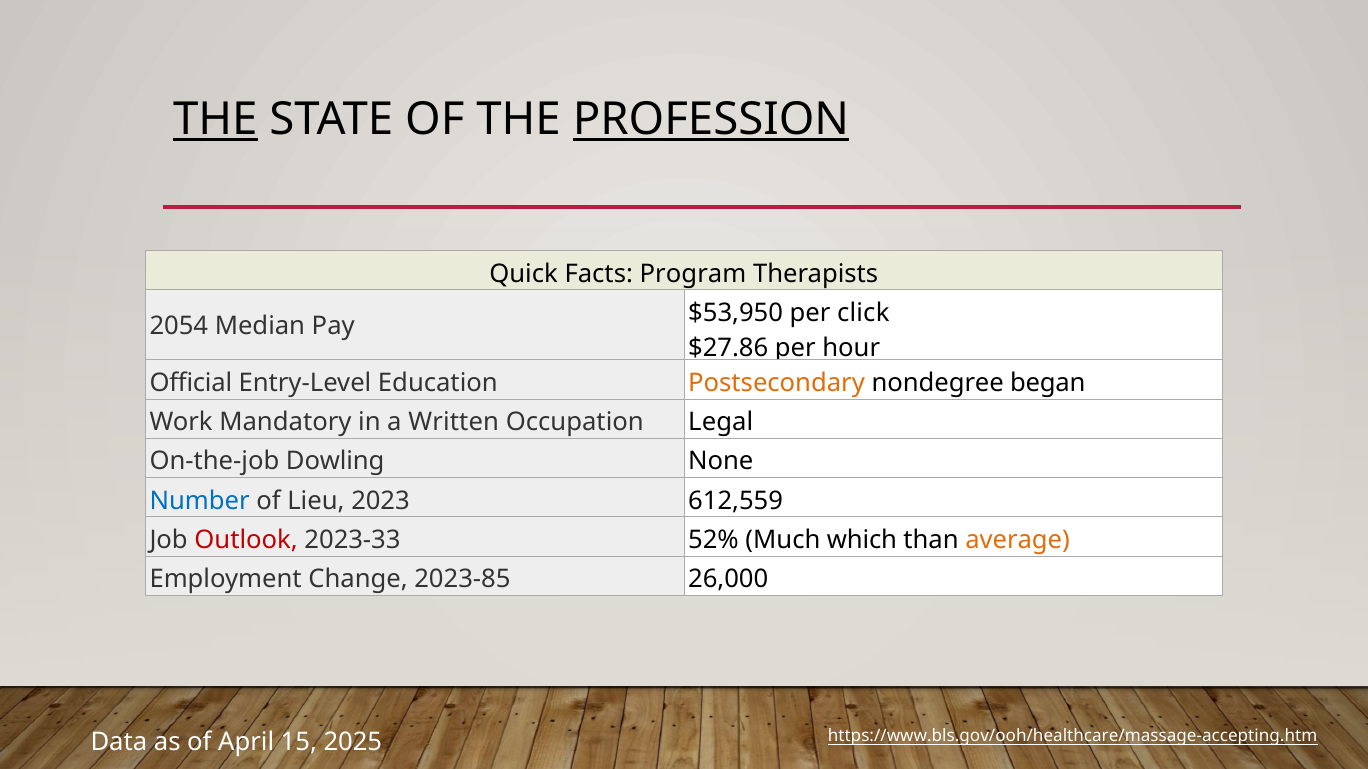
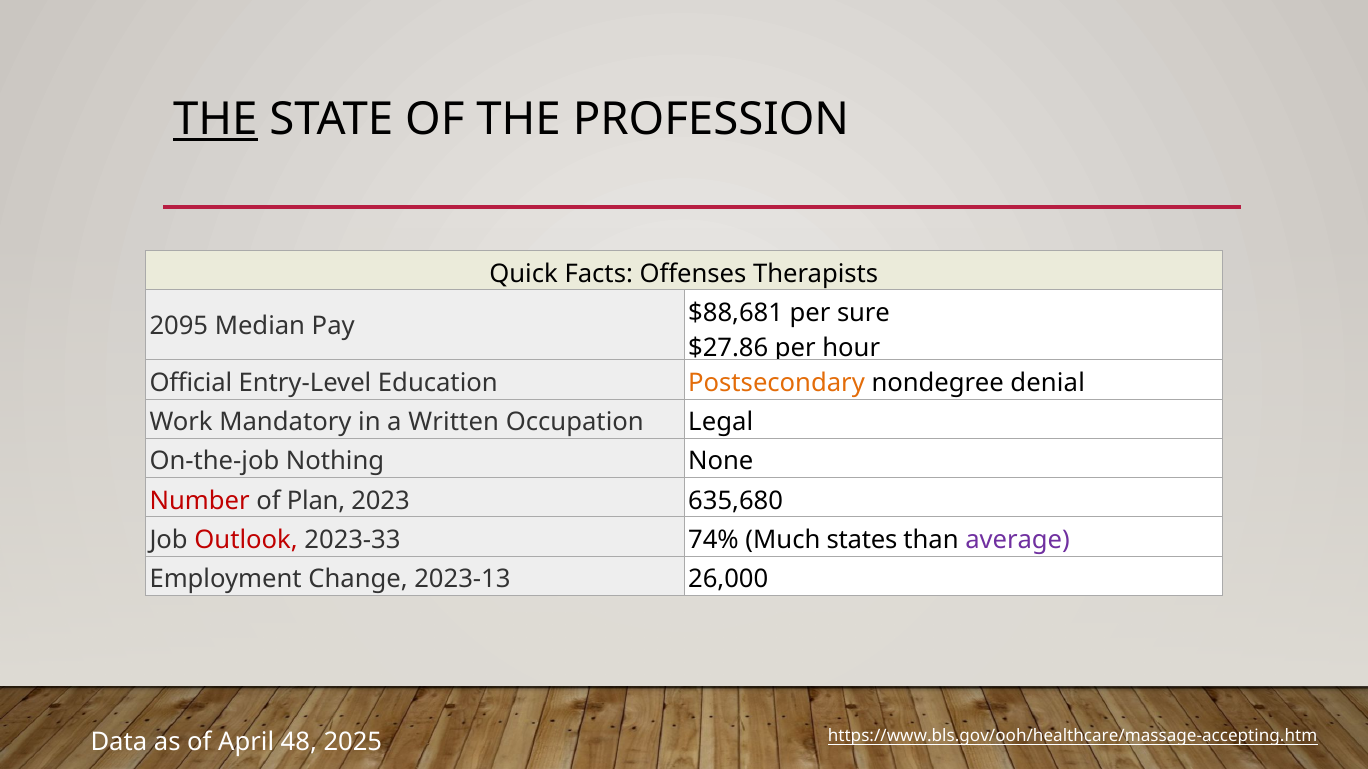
PROFESSION underline: present -> none (711, 120)
Program: Program -> Offenses (693, 274)
$53,950: $53,950 -> $88,681 (736, 313)
click: click -> sure (863, 313)
2054: 2054 -> 2095 (179, 326)
began: began -> denial (1048, 383)
Dowling: Dowling -> Nothing (335, 462)
Number colour: blue -> red (200, 501)
Lieu: Lieu -> Plan (316, 501)
612,559: 612,559 -> 635,680 (736, 501)
52%: 52% -> 74% (714, 540)
which: which -> states (862, 540)
average colour: orange -> purple (1018, 540)
2023-85: 2023-85 -> 2023-13 (462, 580)
15: 15 -> 48 (299, 742)
